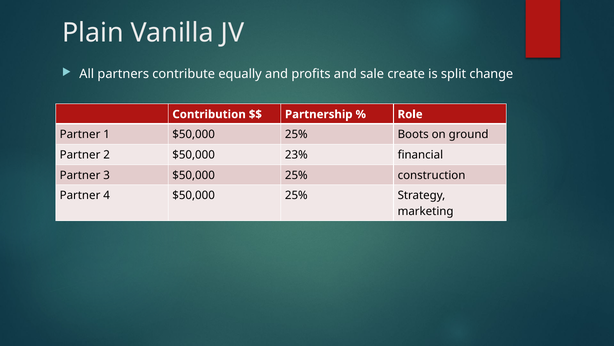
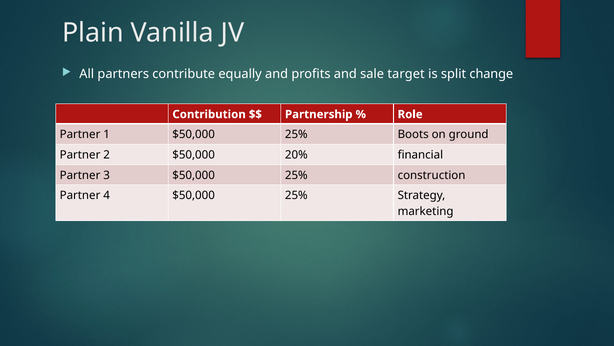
create: create -> target (406, 74)
23%: 23% -> 20% (296, 155)
